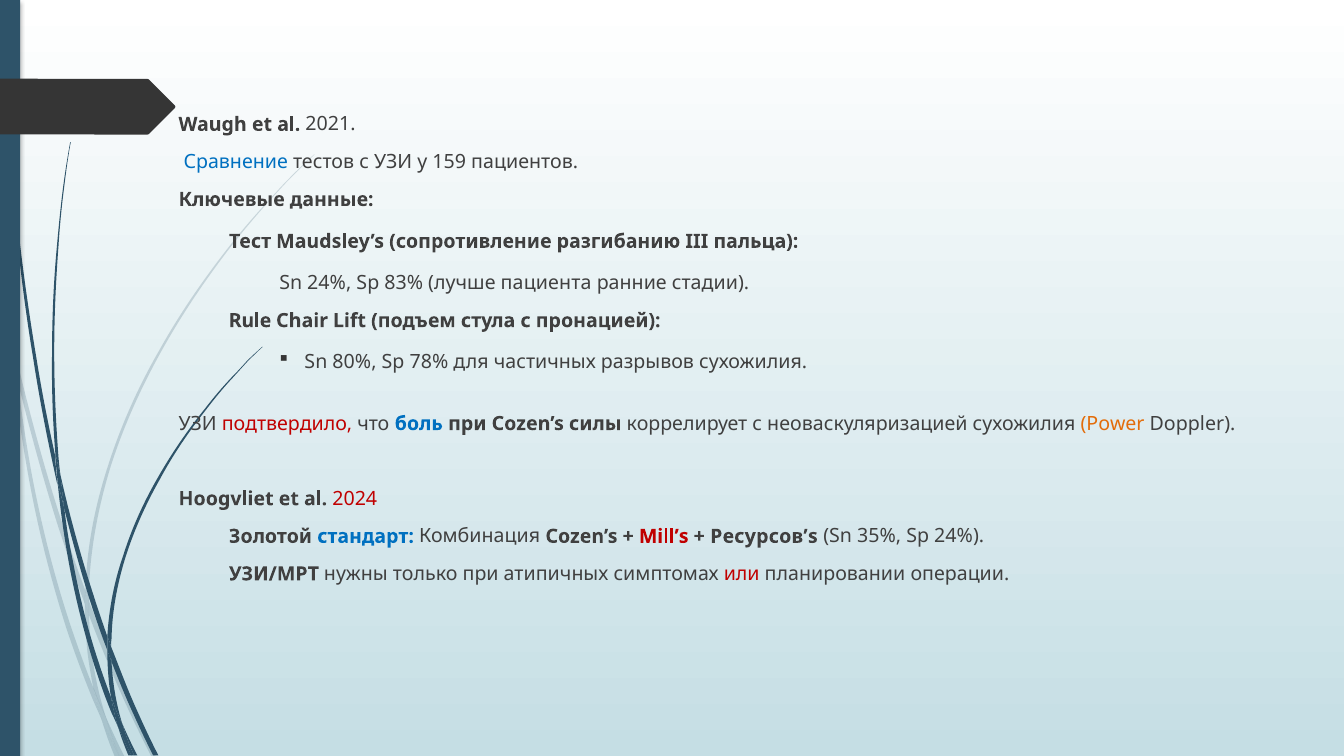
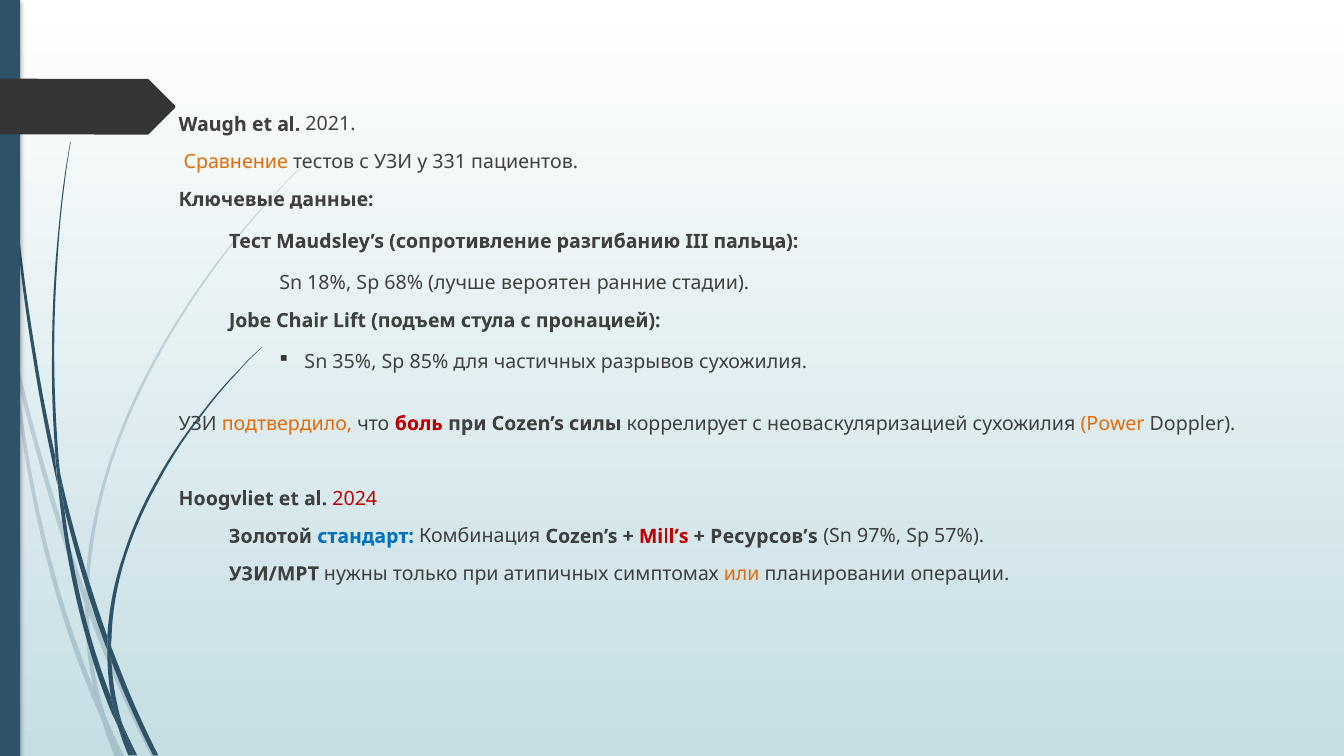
Сравнение colour: blue -> orange (236, 162)
159: 159 -> 331 (449, 162)
Sn 24%: 24% -> 18% (329, 283)
83%: 83% -> 68% (404, 283)
пациента: пациента -> вероятен (546, 283)
Rule: Rule -> Jobe (250, 321)
80%: 80% -> 35% (354, 362)
78%: 78% -> 85% (429, 362)
подтвердило colour: red -> orange (287, 424)
боль colour: blue -> red (419, 424)
35%: 35% -> 97% (879, 536)
Sp 24%: 24% -> 57% (959, 536)
или colour: red -> orange (742, 574)
